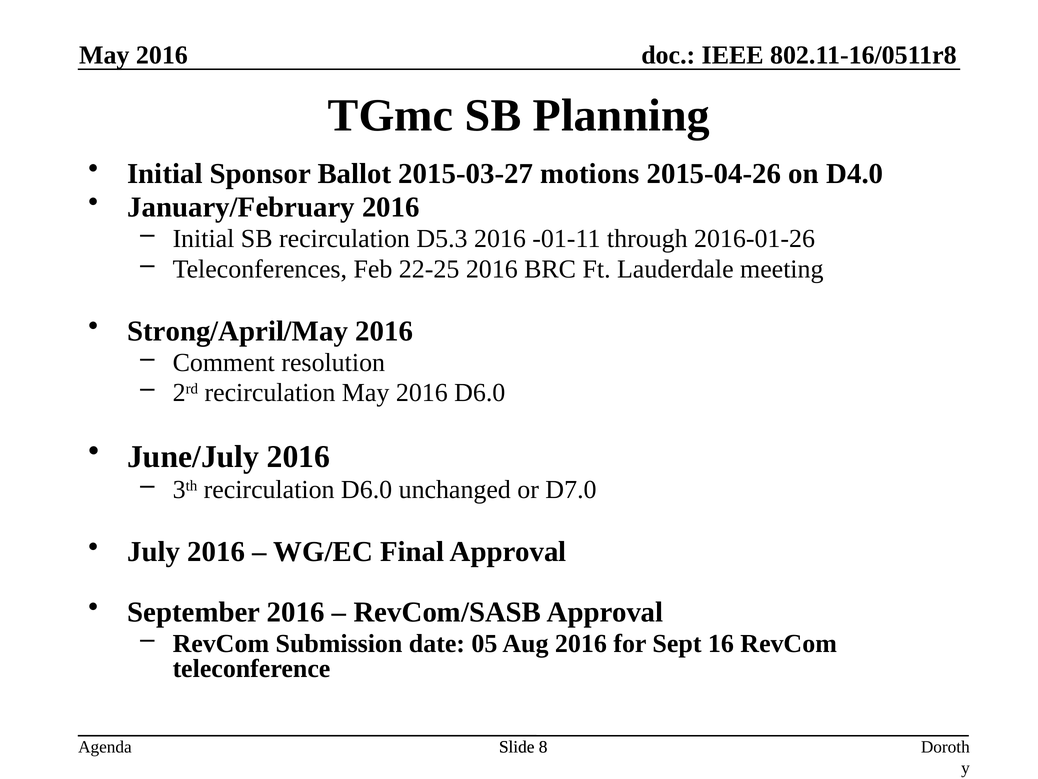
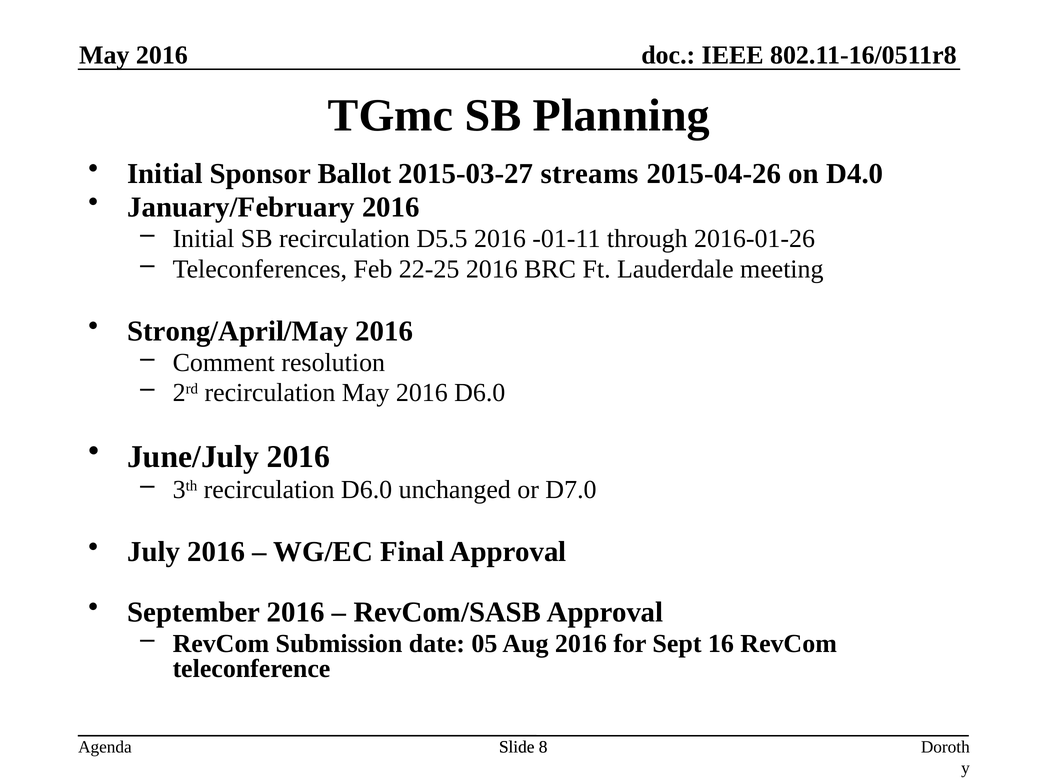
motions: motions -> streams (590, 174)
D5.3: D5.3 -> D5.5 (442, 239)
